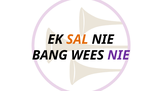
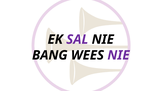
SAL colour: orange -> purple (77, 40)
